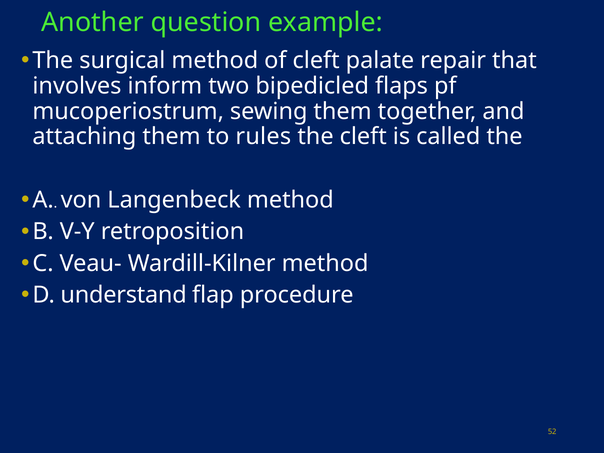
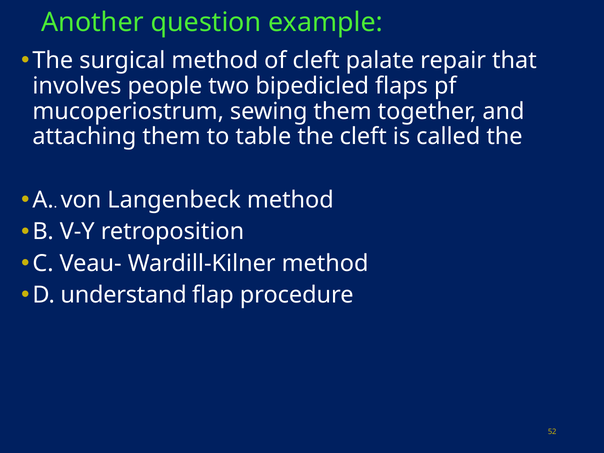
inform: inform -> people (165, 86)
rules: rules -> table (263, 137)
